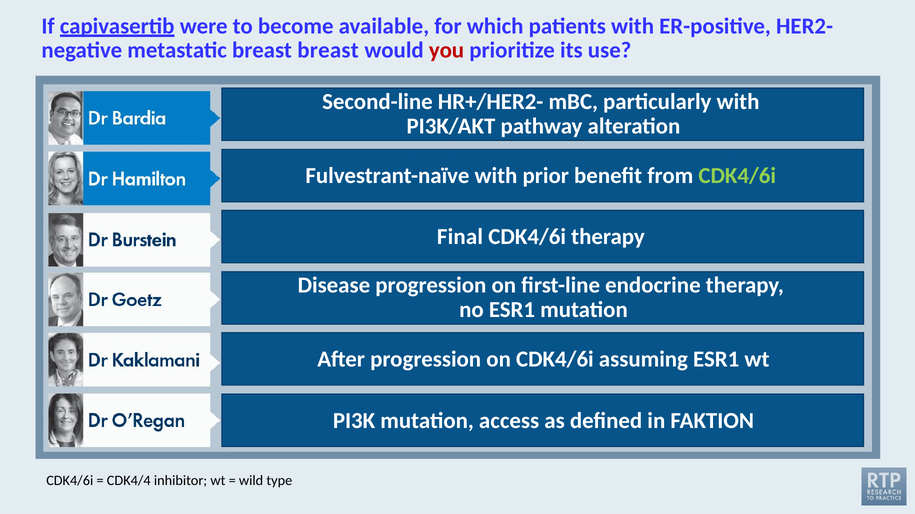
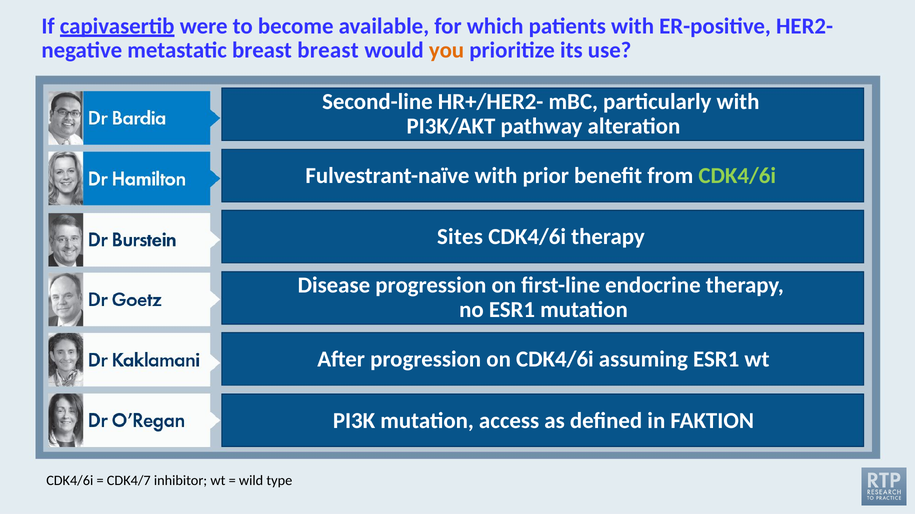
you colour: red -> orange (447, 50)
Final: Final -> Sites (460, 237)
CDK4/4: CDK4/4 -> CDK4/7 (129, 481)
